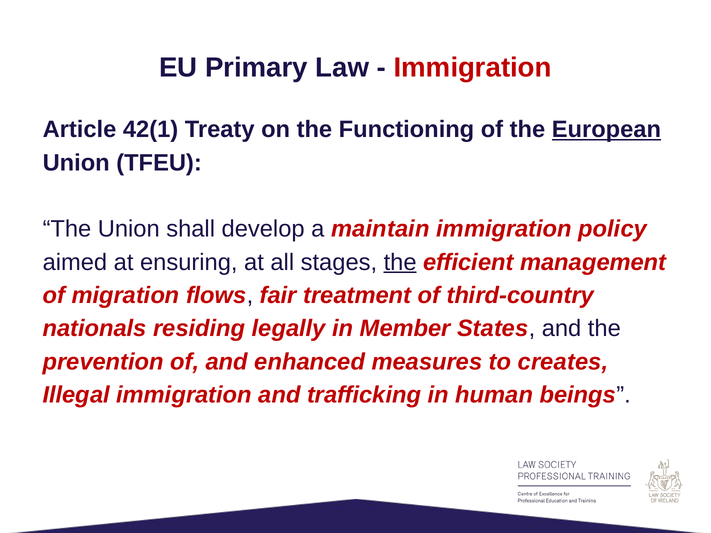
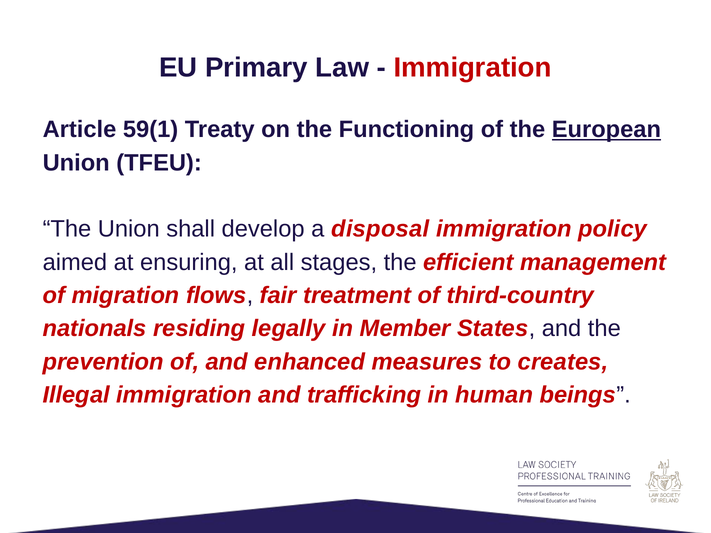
42(1: 42(1 -> 59(1 (151, 130)
maintain: maintain -> disposal (380, 229)
the underline: present -> none (400, 262)
